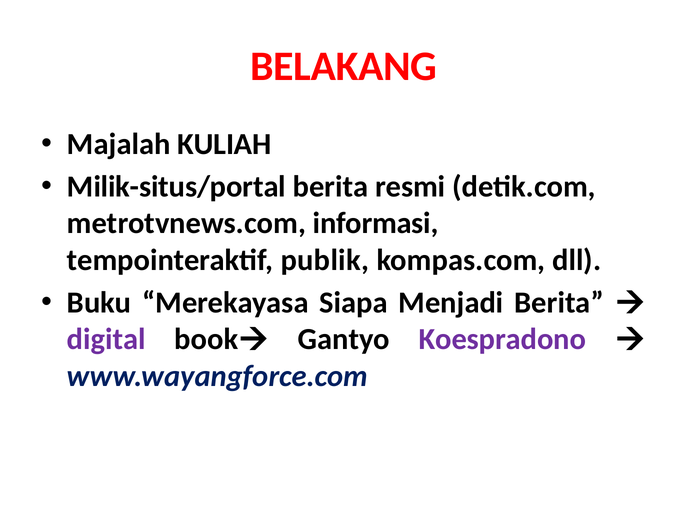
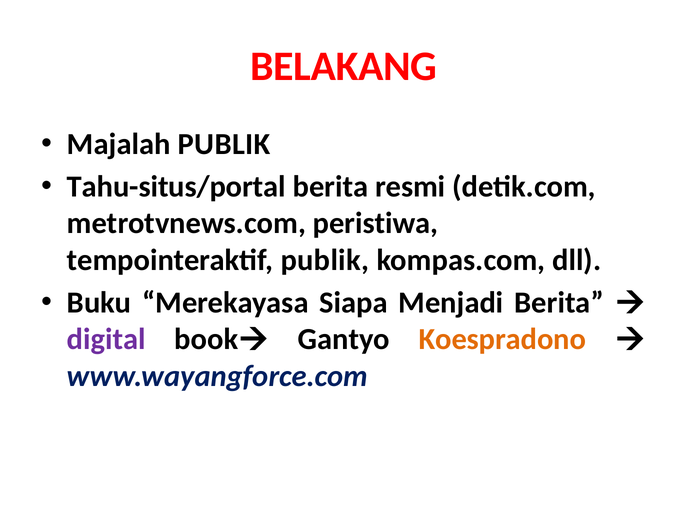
Majalah KULIAH: KULIAH -> PUBLIK (224, 144)
Milik-situs/portal: Milik-situs/portal -> Tahu-situs/portal (176, 187)
informasi: informasi -> peristiwa (375, 224)
Koespradono colour: purple -> orange (502, 340)
